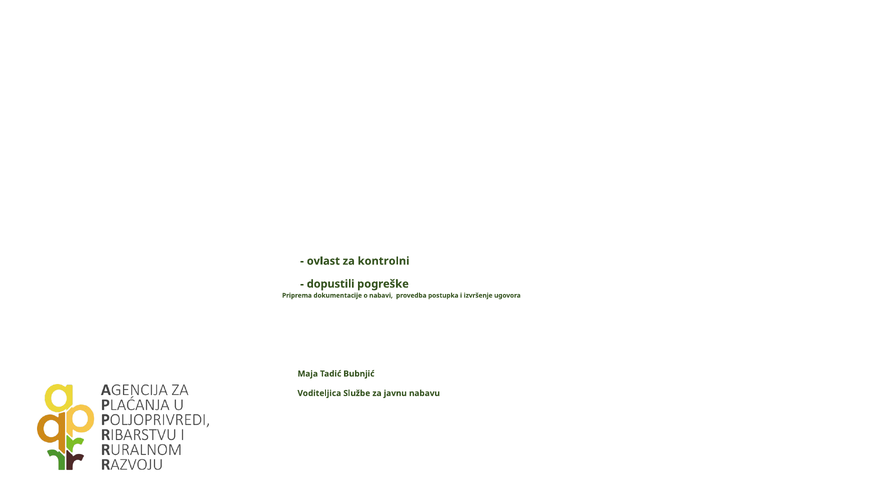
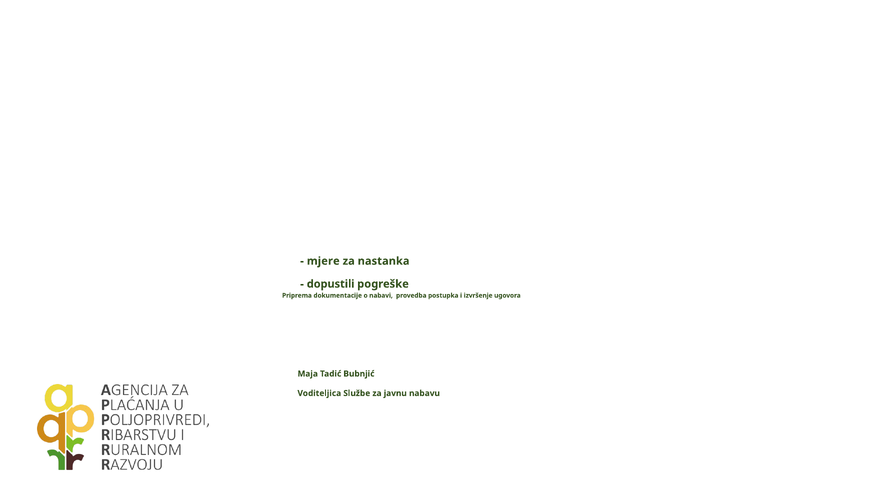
ovlast: ovlast -> mjere (323, 261)
kontrolni: kontrolni -> nastanka (384, 261)
